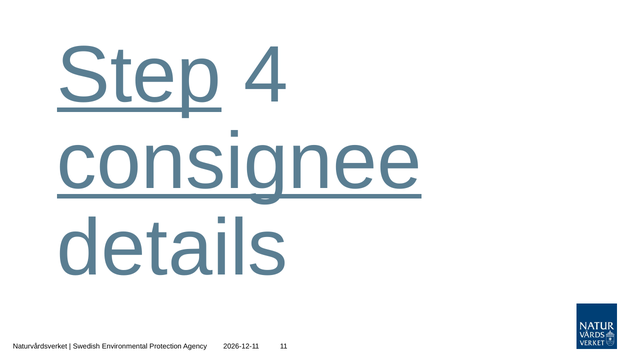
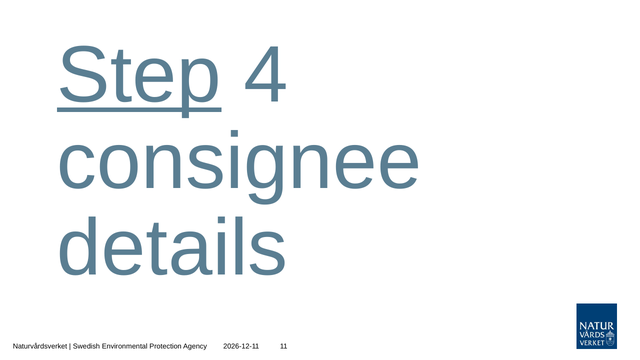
consignee underline: present -> none (239, 162)
